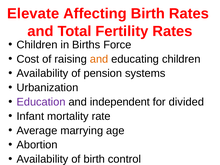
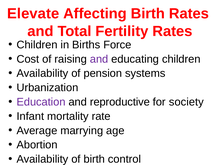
and colour: orange -> purple (99, 59)
independent: independent -> reproductive (120, 102)
divided: divided -> society (186, 102)
